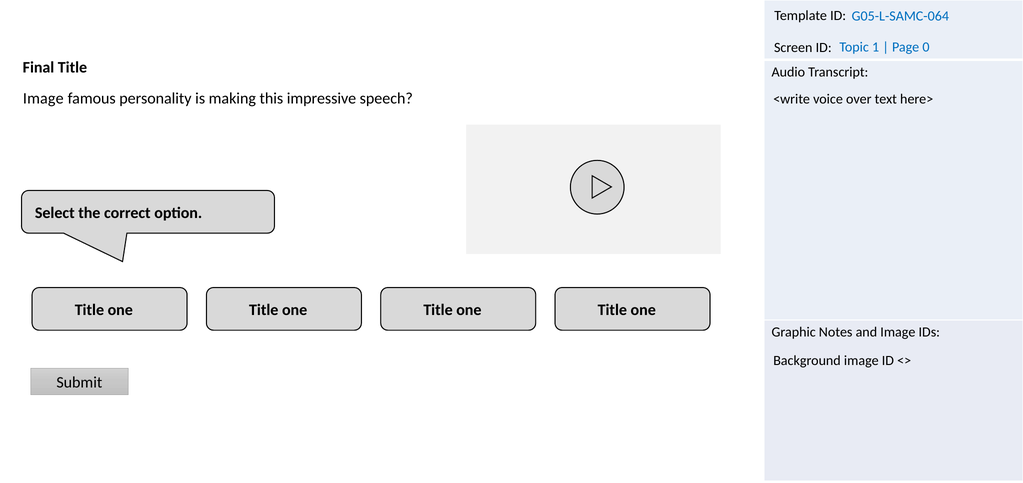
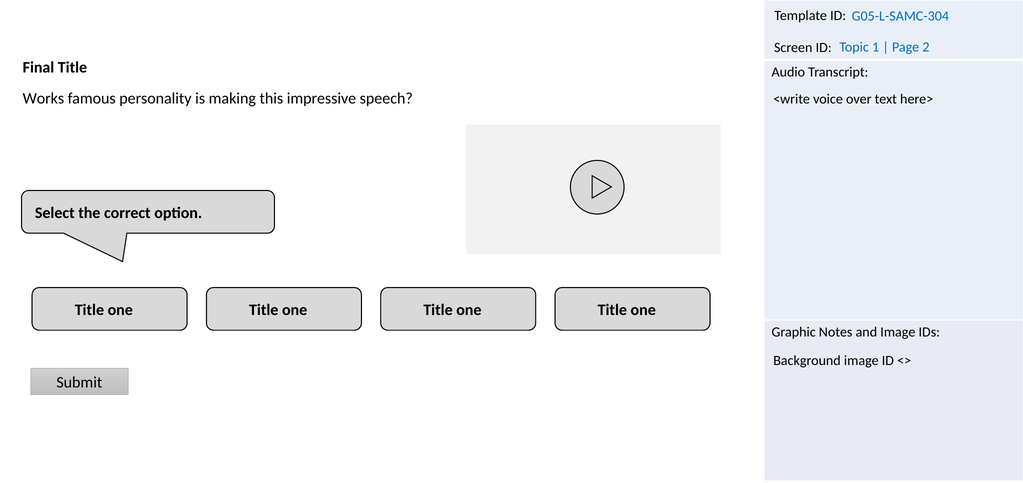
G05-L-SAMC-064: G05-L-SAMC-064 -> G05-L-SAMC-304 (900, 16)
0: 0 -> 2 (926, 47)
Image: Image -> Works (43, 98)
